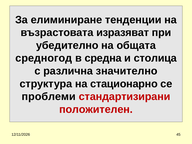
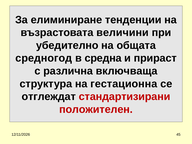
изразяват: изразяват -> величини (123, 33)
столица: столица -> прираст (155, 58)
значително: значително -> включваща (127, 71)
стационарно: стационарно -> гестационна (124, 84)
проблеми: проблеми -> отглеждат (49, 97)
